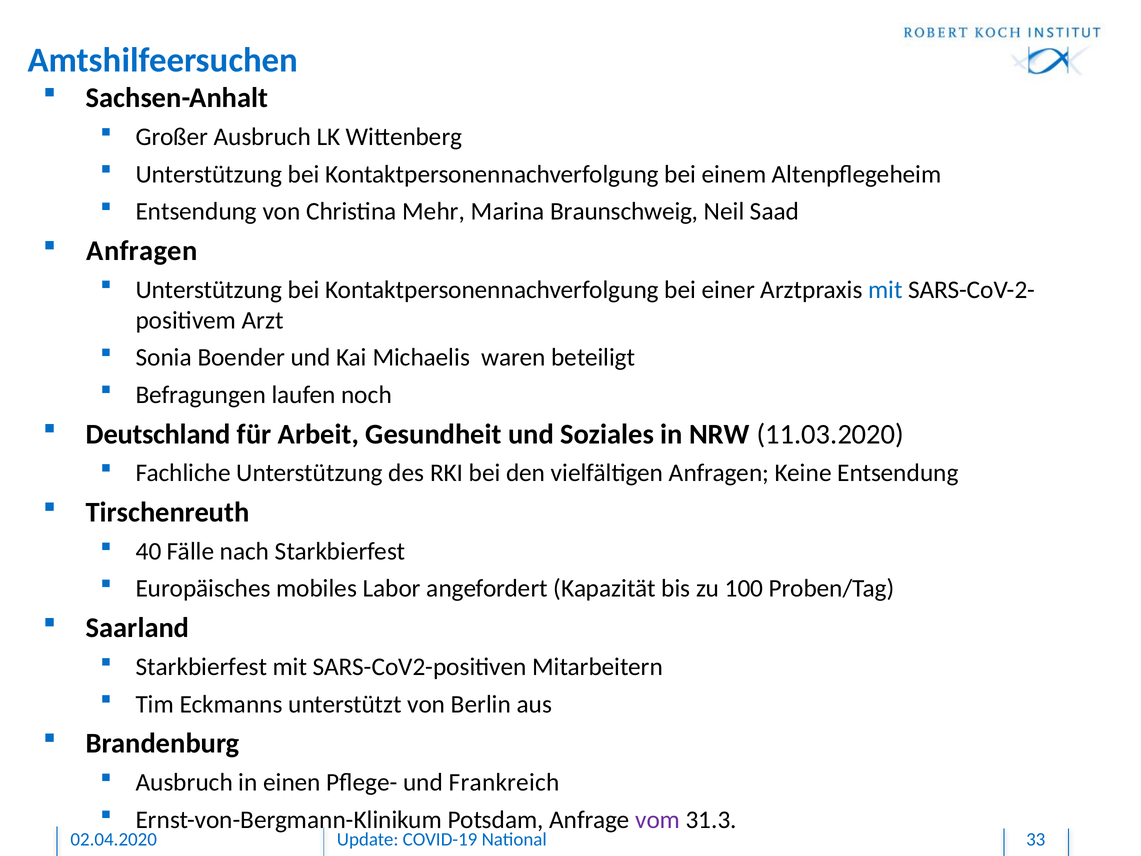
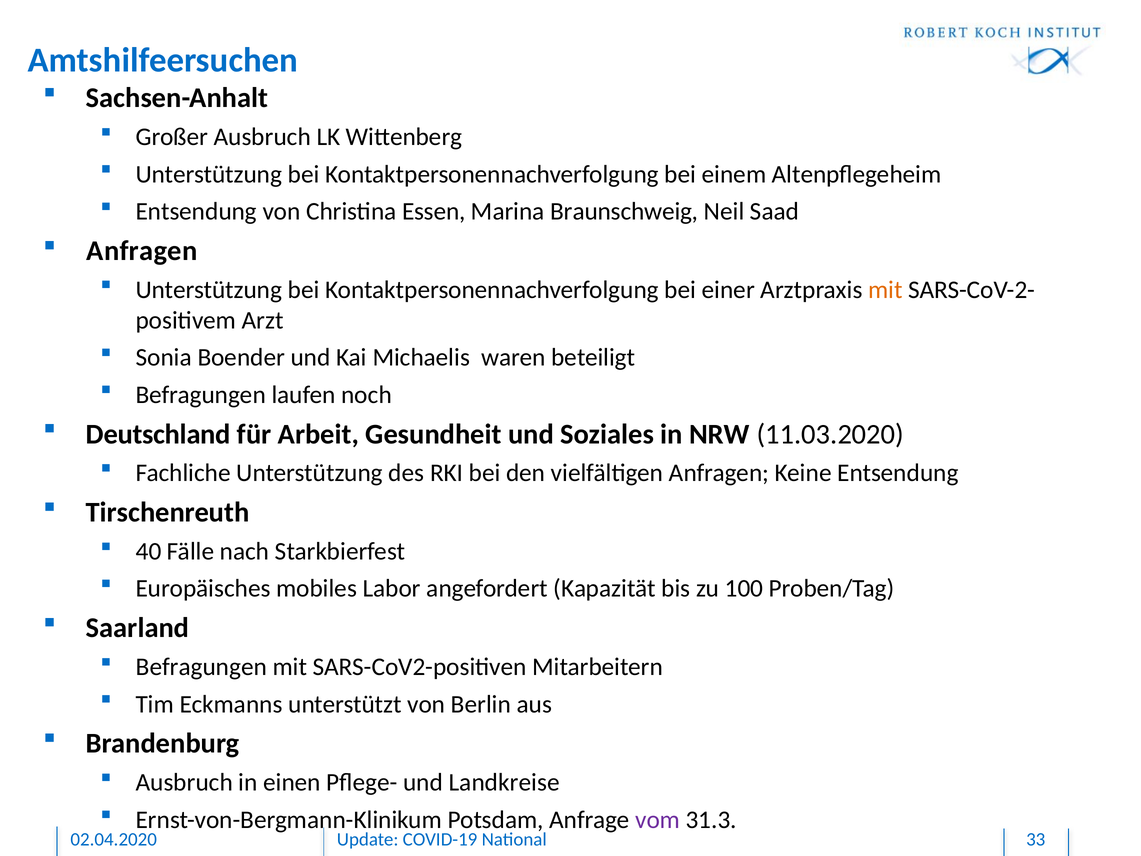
Mehr: Mehr -> Essen (434, 211)
mit colour: blue -> orange (885, 290)
Starkbierfest: Starkbierfest -> Befragungen (201, 667)
Frankreich: Frankreich -> Landkreise (504, 782)
